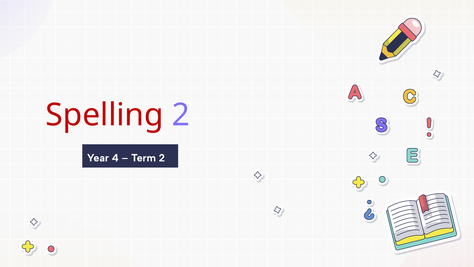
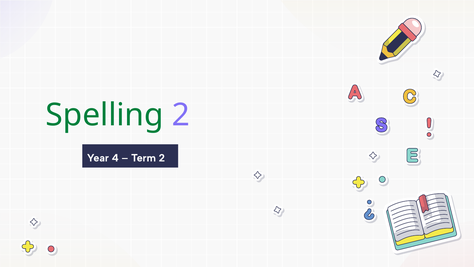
Spelling colour: red -> green (105, 115)
